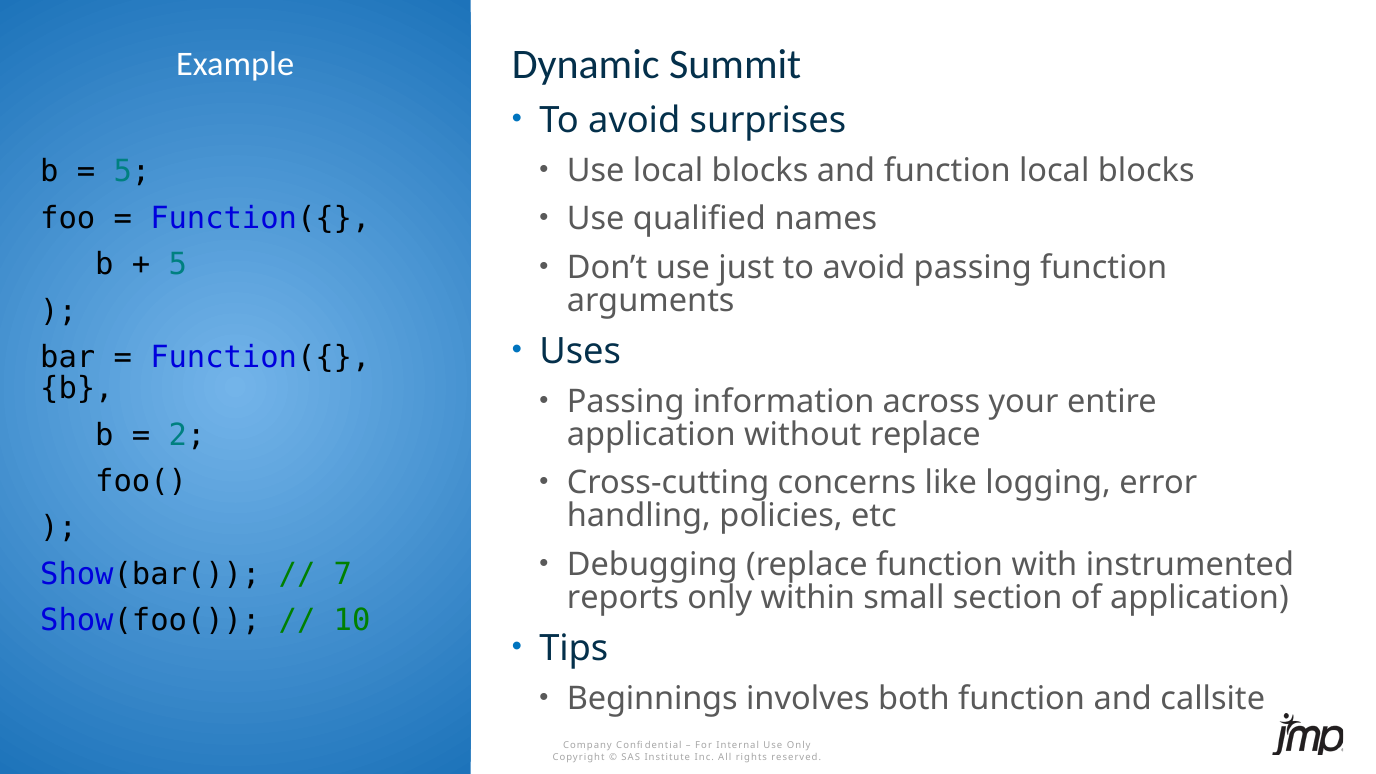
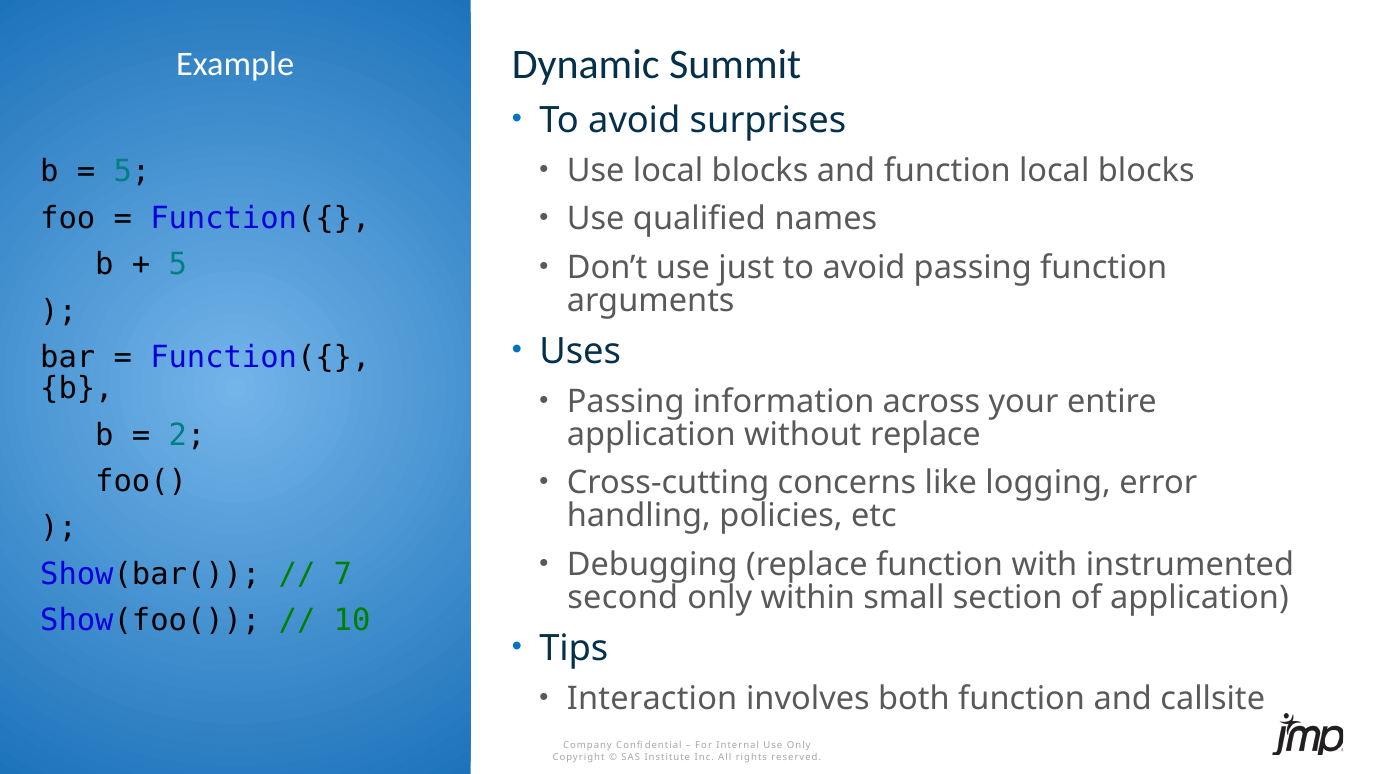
reports: reports -> second (623, 598)
Beginnings: Beginnings -> Interaction (652, 699)
